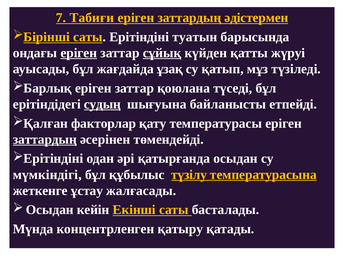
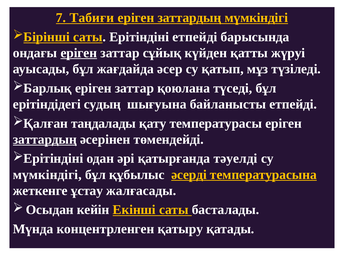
заттардың әдістермен: әдістермен -> мүмкіндігі (256, 18)
Ерітіндіні туатын: туатын -> етпейді (195, 37)
сұйық underline: present -> none (162, 53)
ұзақ: ұзақ -> әсер (170, 69)
судың underline: present -> none (102, 104)
факторлар: факторлар -> таңдалады (104, 123)
осыдан: осыдан -> тәуелді (236, 159)
түзілу: түзілу -> әсерді (189, 175)
